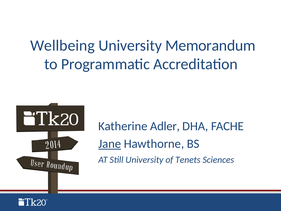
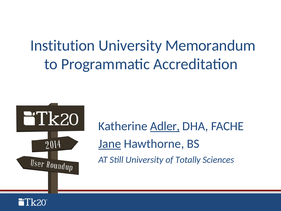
Wellbeing: Wellbeing -> Institution (63, 45)
Adler underline: none -> present (165, 126)
Tenets: Tenets -> Totally (188, 160)
